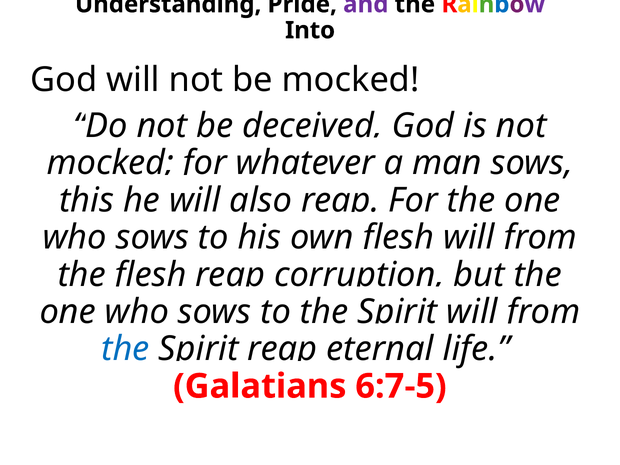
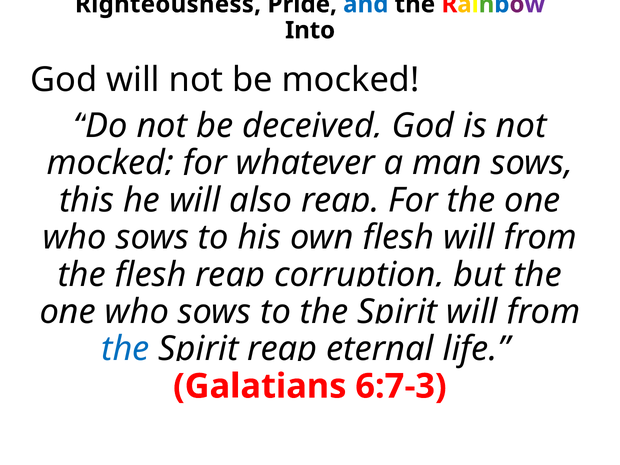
Understanding: Understanding -> Righteousness (168, 4)
and colour: purple -> blue (366, 4)
6:7-5: 6:7-5 -> 6:7-3 (401, 386)
